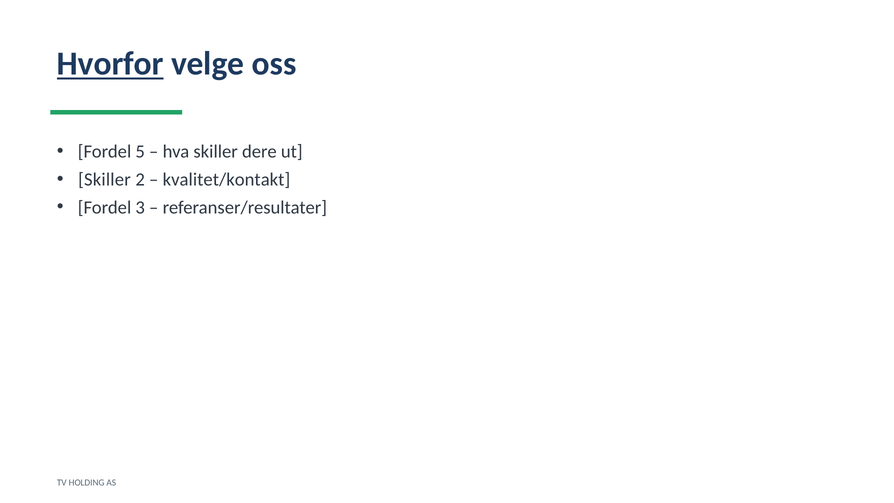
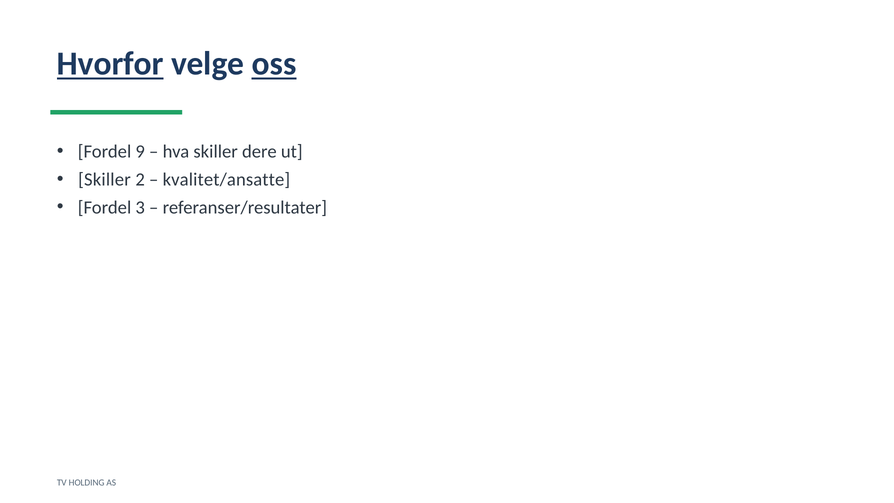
oss underline: none -> present (274, 64)
5: 5 -> 9 (140, 151)
kvalitet/kontakt: kvalitet/kontakt -> kvalitet/ansatte (226, 179)
